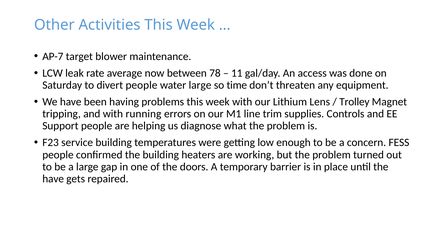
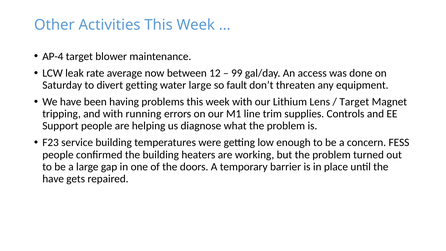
AP-7: AP-7 -> AP-4 (53, 56)
78: 78 -> 12 (215, 73)
11: 11 -> 99 (237, 73)
divert people: people -> getting (142, 85)
time: time -> fault (237, 85)
Trolley: Trolley -> Target (354, 102)
